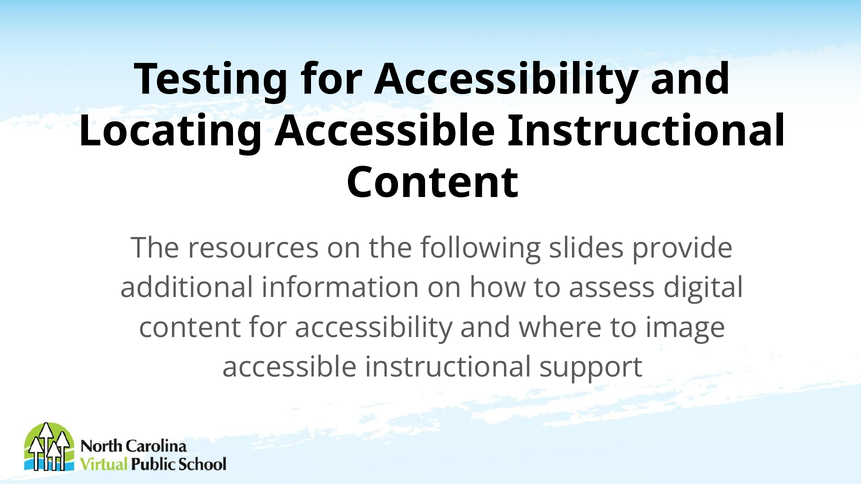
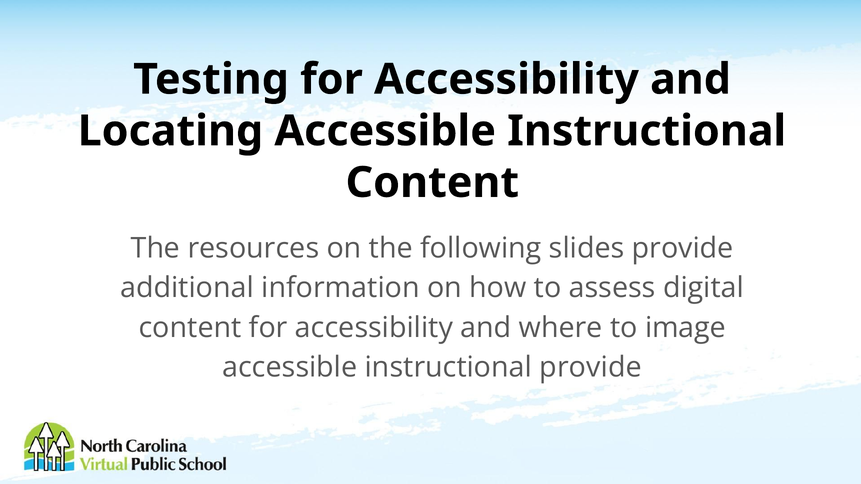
instructional support: support -> provide (591, 367)
